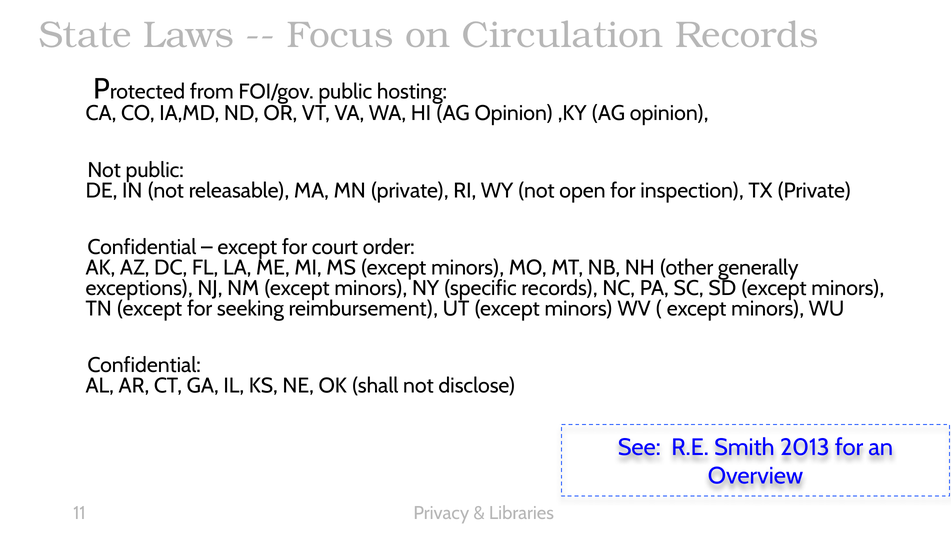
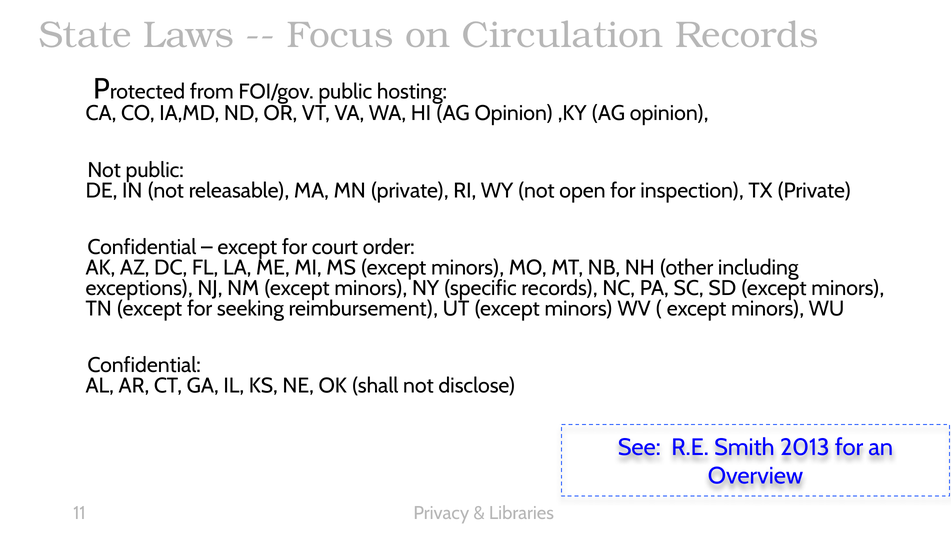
generally: generally -> including (758, 268)
